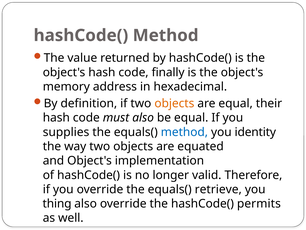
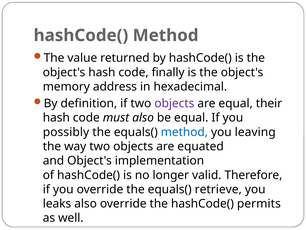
objects colour: orange -> purple (174, 103)
supplies: supplies -> possibly (66, 132)
identity: identity -> leaving (255, 132)
thing: thing -> leaks (57, 203)
